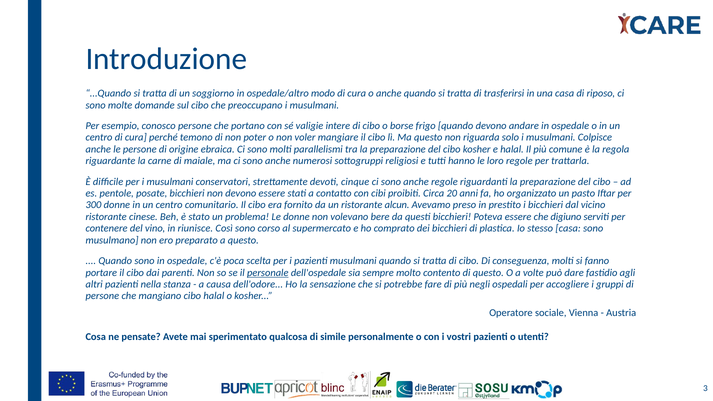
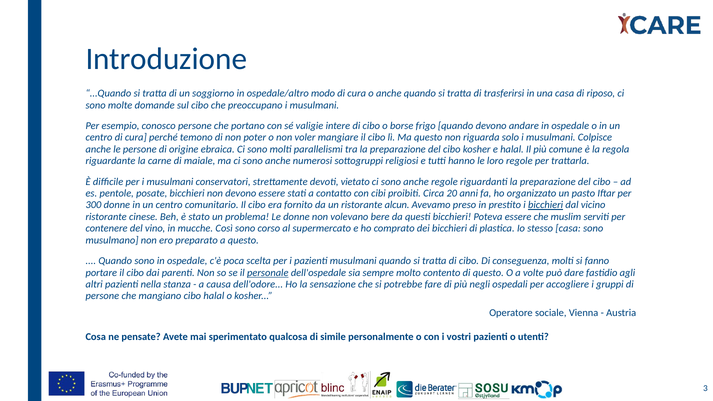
cinque: cinque -> vietato (355, 182)
bicchieri underline: none -> present (546, 205)
digiuno: digiuno -> muslim (566, 217)
riunisce: riunisce -> mucche (195, 229)
